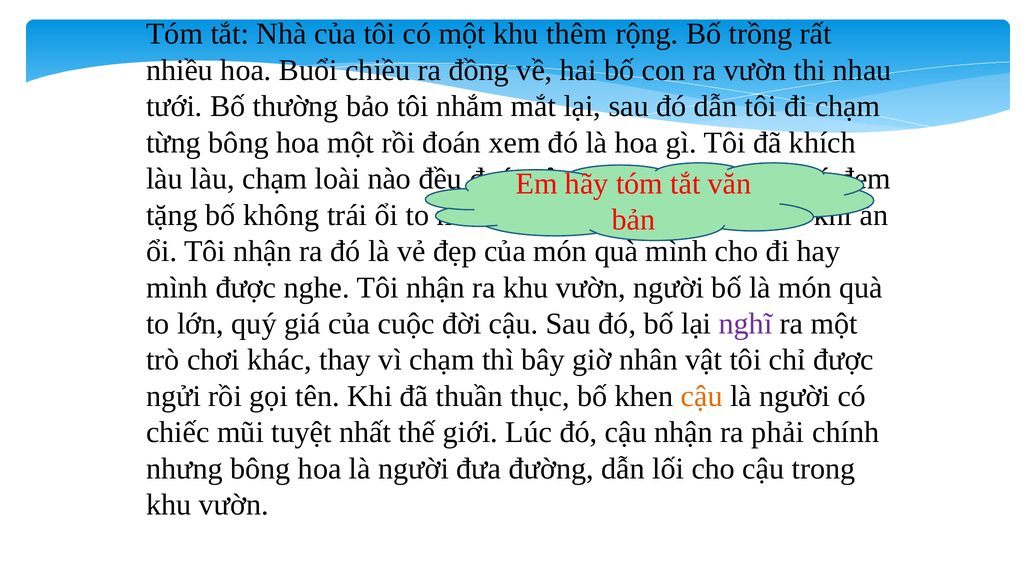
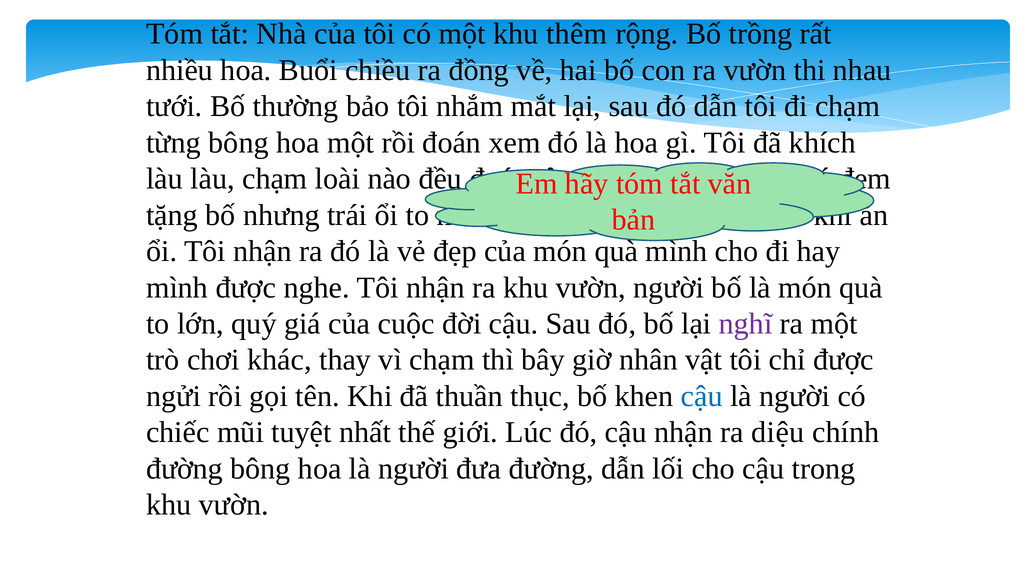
không: không -> nhưng (281, 215)
cậu colour: orange -> blue (702, 396)
phải: phải -> diệu (778, 433)
nhưng: nhưng -> đường (185, 469)
